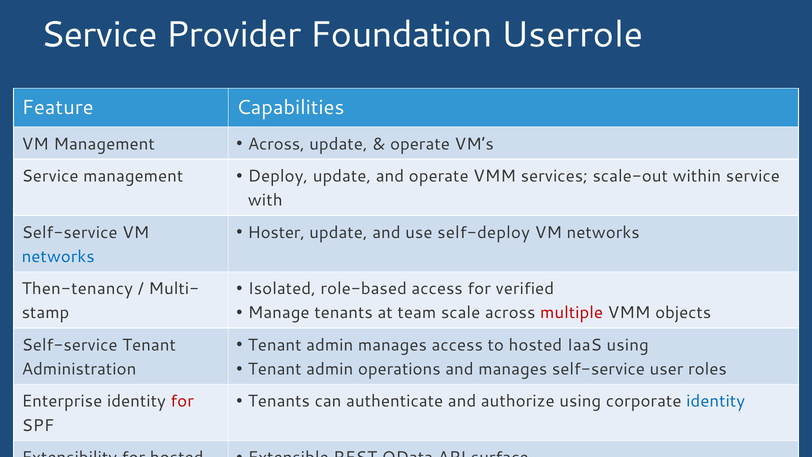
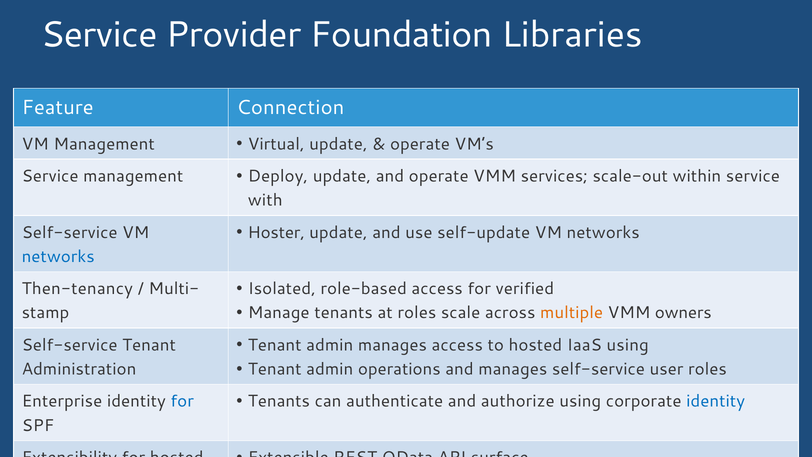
Userrole: Userrole -> Libraries (572, 35)
Capabilities: Capabilities -> Connection (290, 108)
Across: Across -> Virtual (276, 144)
self-deploy: self-deploy -> self-update (484, 232)
at team: team -> roles (417, 313)
multiple colour: red -> orange (572, 313)
objects: objects -> owners (683, 313)
for colour: red -> blue (182, 401)
